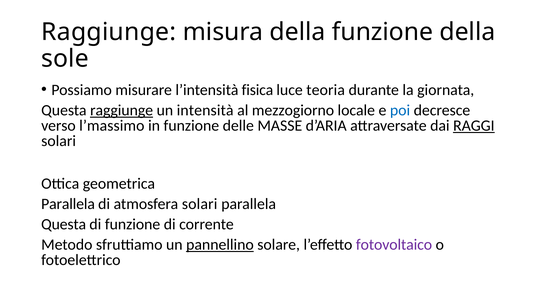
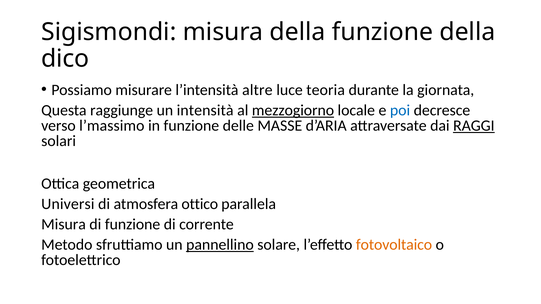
Raggiunge: Raggiunge -> Sigismondi (109, 32)
sole: sole -> dico (65, 59)
fisica: fisica -> altre (257, 90)
raggiunge underline: present -> none (122, 111)
mezzogiorno underline: none -> present (293, 111)
Parallela: Parallela -> Universi (68, 204)
atmosfera solari: solari -> ottico (200, 204)
Questa: Questa -> Misura (64, 225)
fotovoltaico colour: purple -> orange (394, 245)
